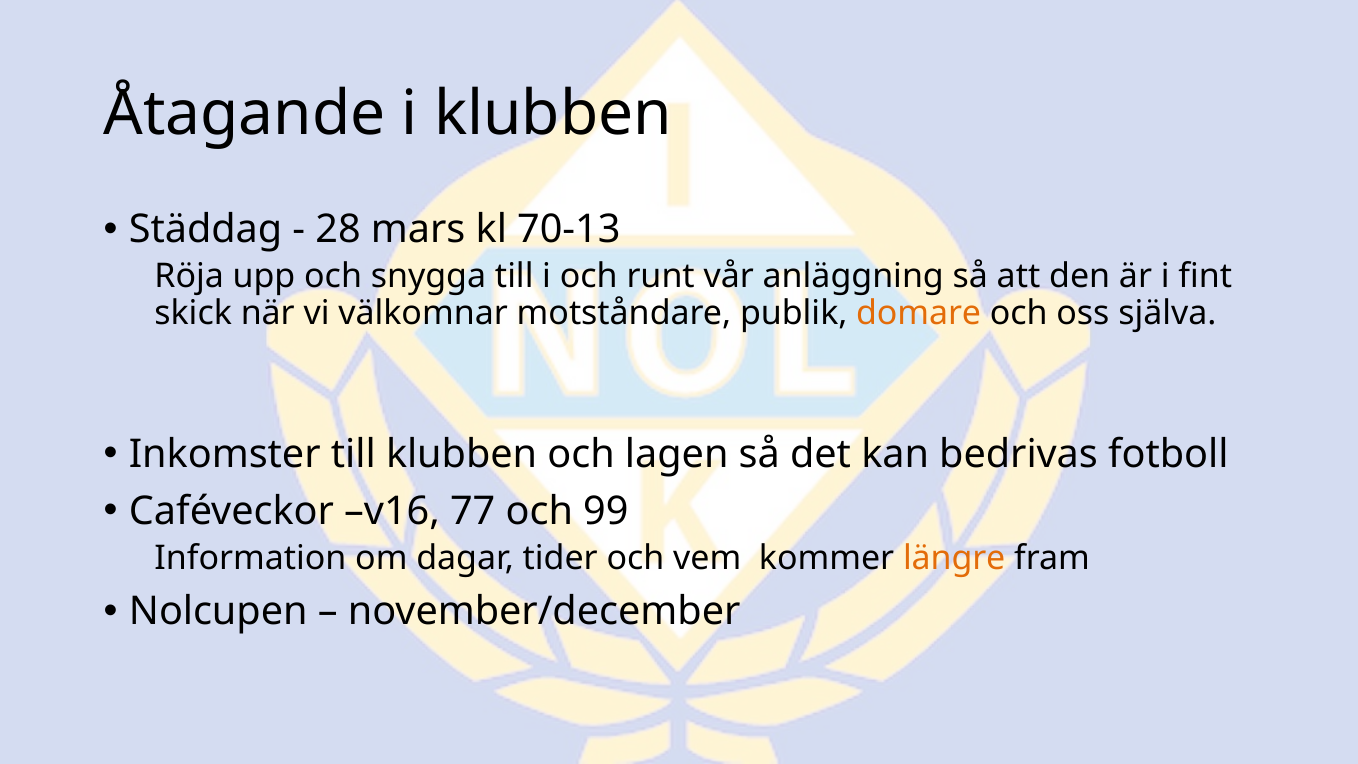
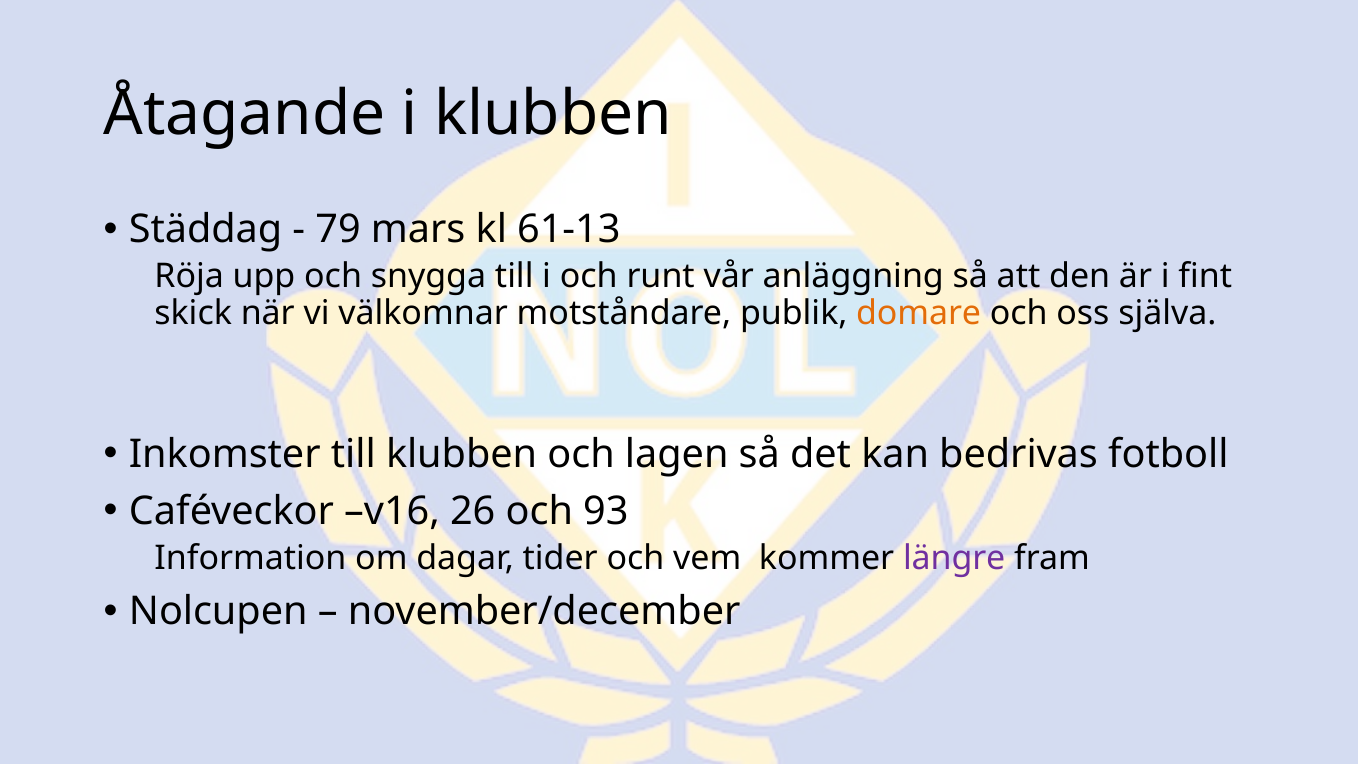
28: 28 -> 79 (338, 230)
70-13: 70-13 -> 61-13 (569, 230)
77: 77 -> 26 (473, 511)
99: 99 -> 93 (606, 511)
längre colour: orange -> purple (954, 558)
